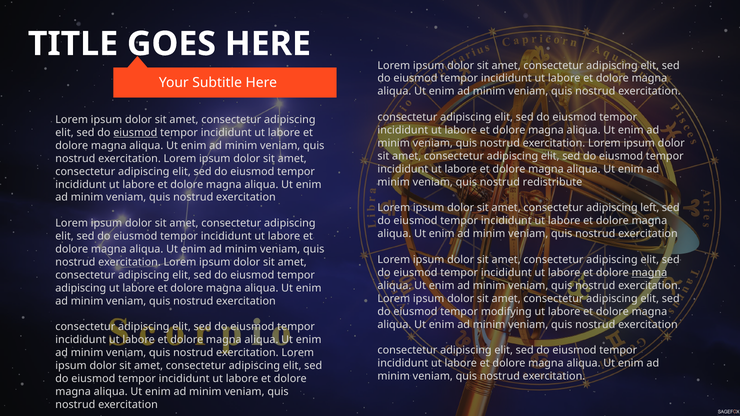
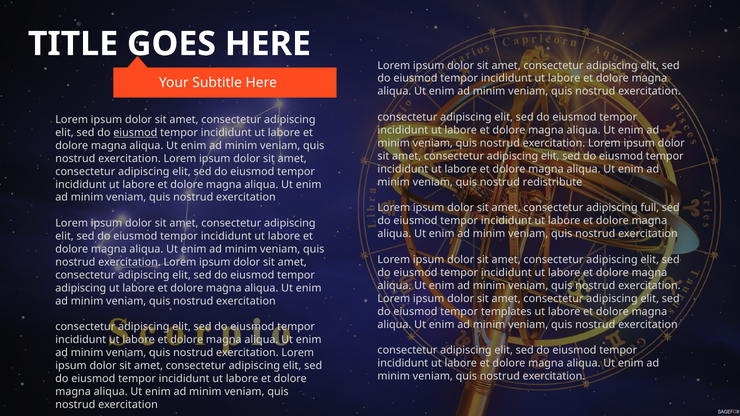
left: left -> full (650, 208)
magna underline: present -> none (649, 273)
modifying: modifying -> templates (506, 312)
